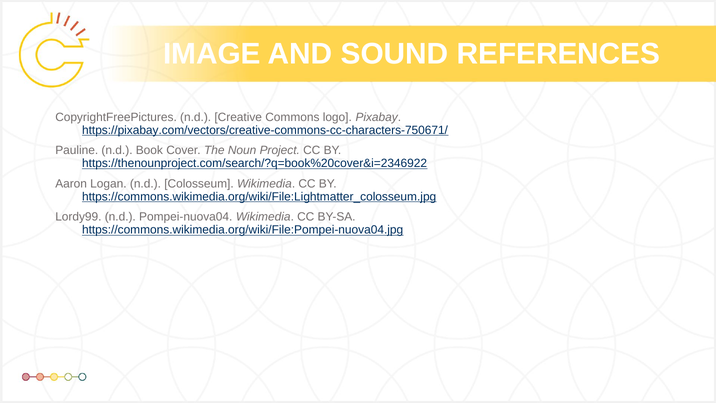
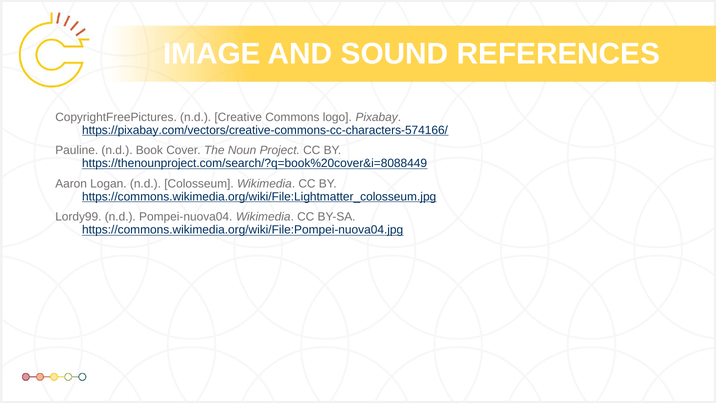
https://pixabay.com/vectors/creative-commons-cc-characters-750671/: https://pixabay.com/vectors/creative-commons-cc-characters-750671/ -> https://pixabay.com/vectors/creative-commons-cc-characters-574166/ (265, 130)
https://thenounproject.com/search/?q=book%20cover&i=2346922: https://thenounproject.com/search/?q=book%20cover&i=2346922 -> https://thenounproject.com/search/?q=book%20cover&i=8088449 (255, 163)
